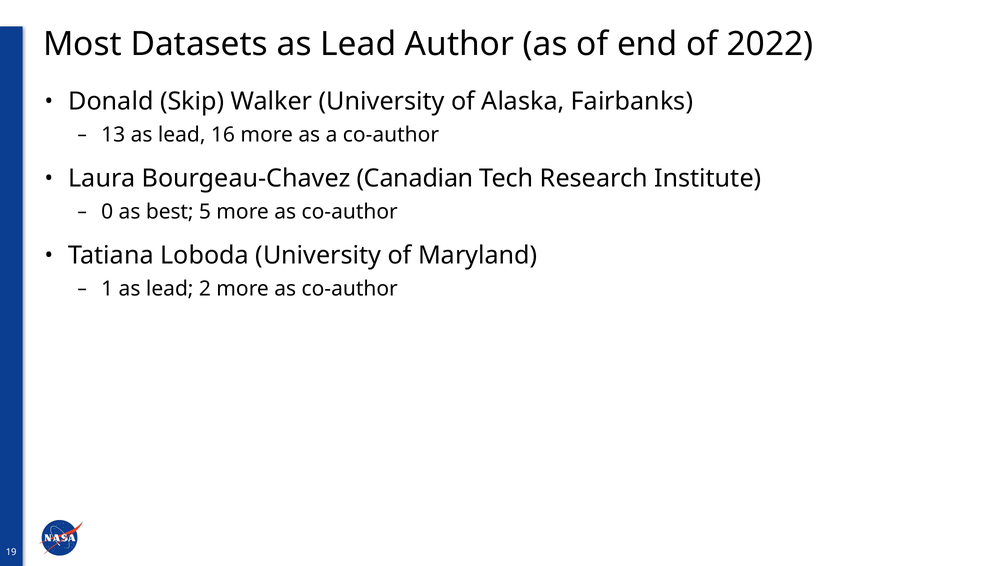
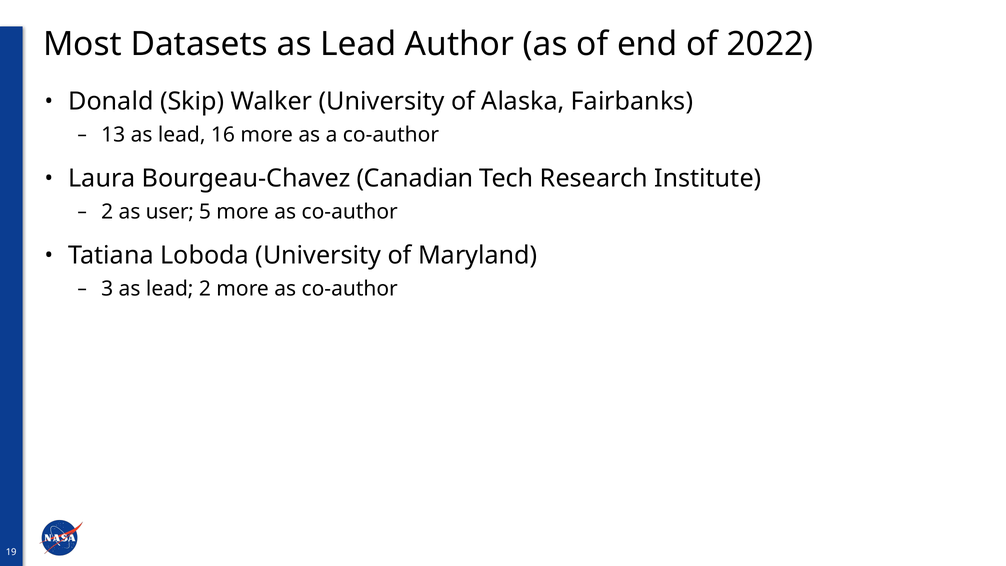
0: 0 -> 2 (107, 212)
best: best -> user (170, 212)
1: 1 -> 3 (107, 289)
